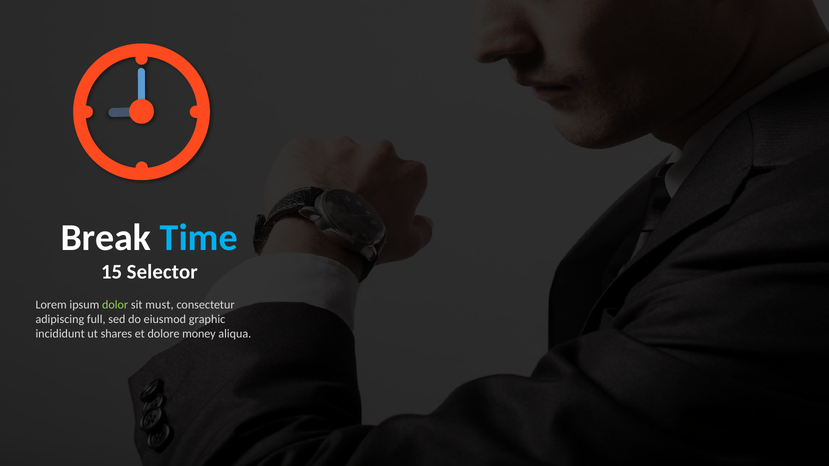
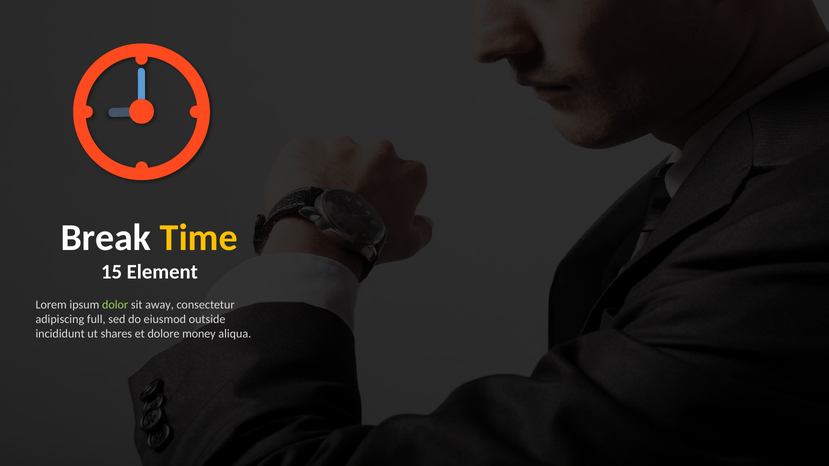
Time colour: light blue -> yellow (199, 238)
Selector: Selector -> Element (162, 272)
must: must -> away (160, 305)
graphic: graphic -> outside (207, 319)
